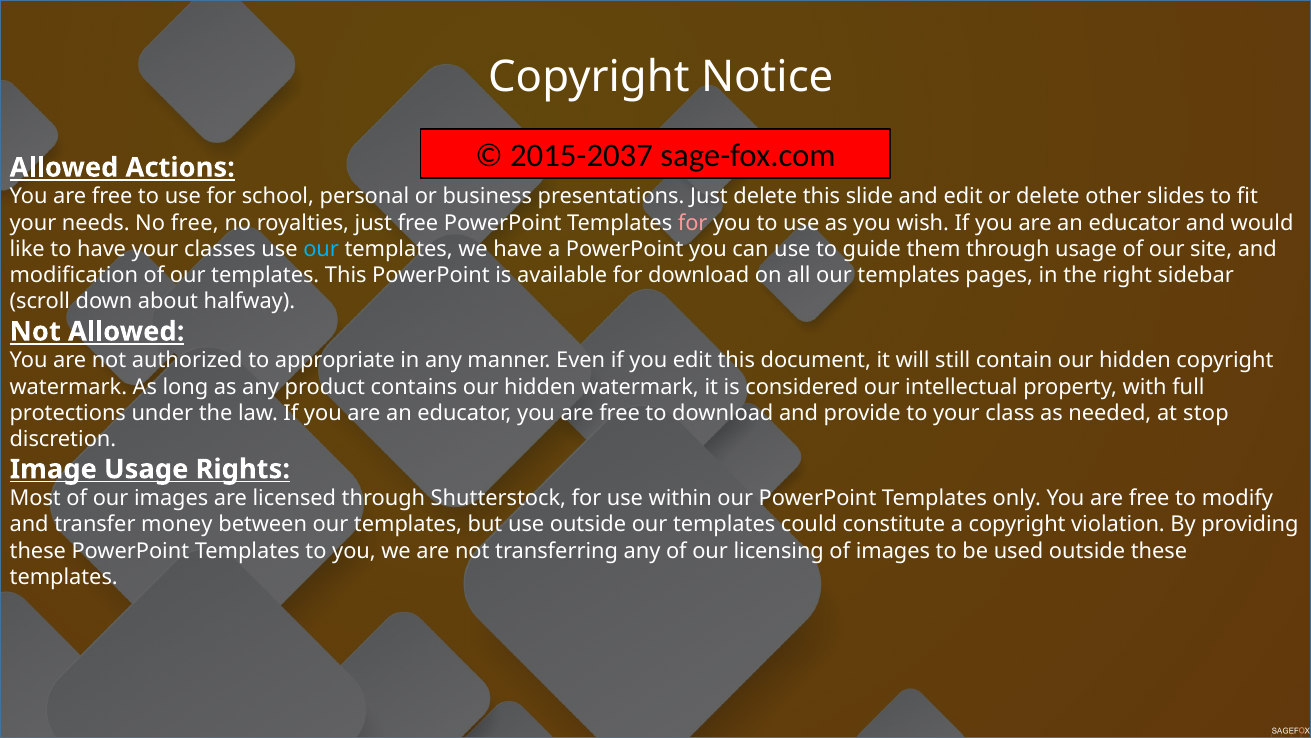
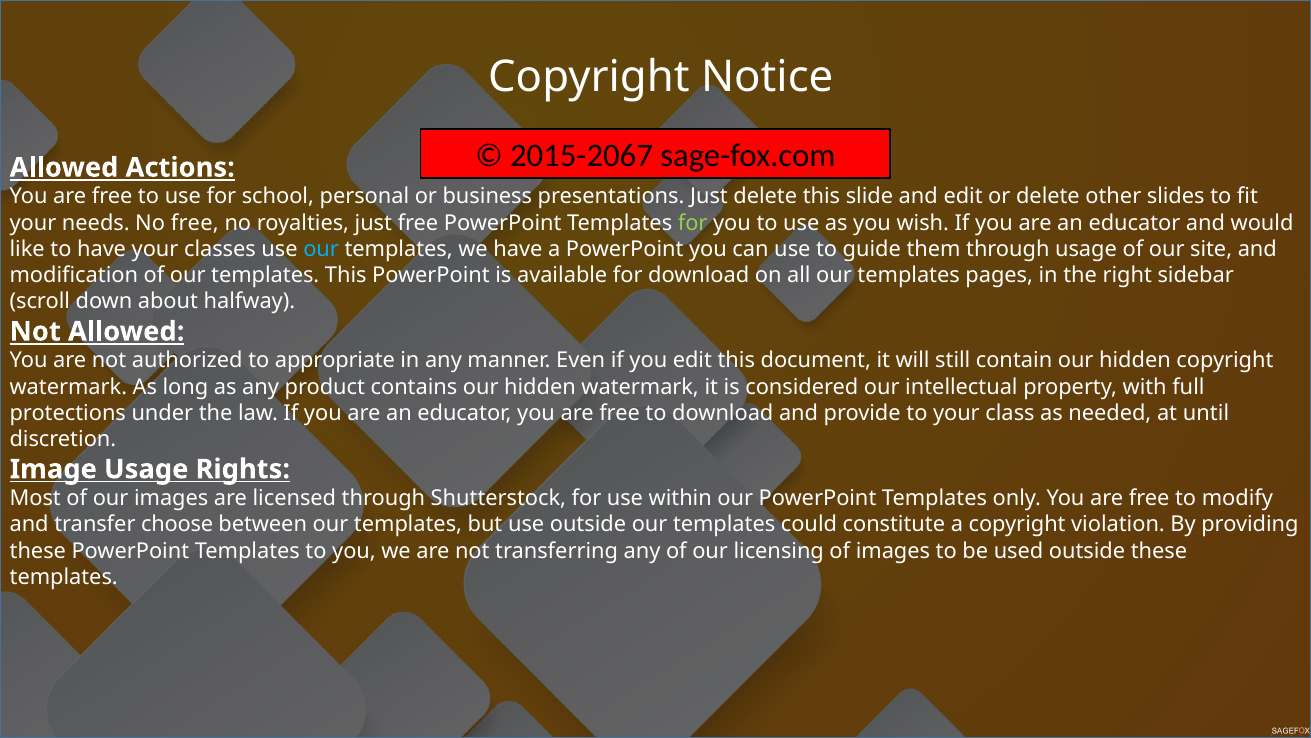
2015-2037: 2015-2037 -> 2015-2067 (581, 156)
for colour: pink -> light green (693, 223)
stop: stop -> until (1206, 413)
money: money -> choose (177, 524)
